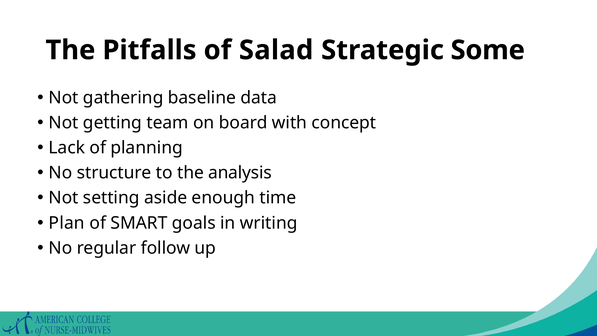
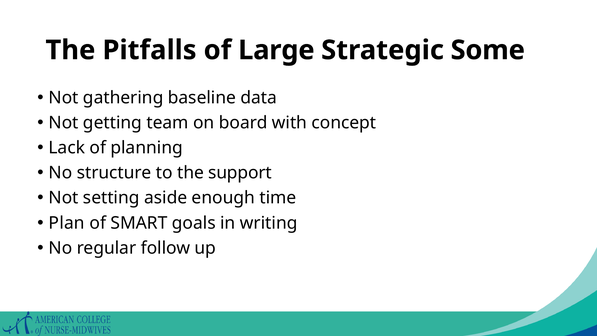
Salad: Salad -> Large (276, 50)
analysis: analysis -> support (240, 173)
